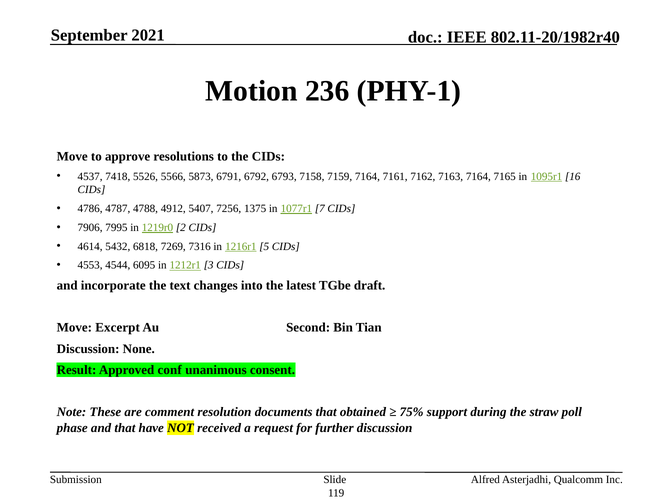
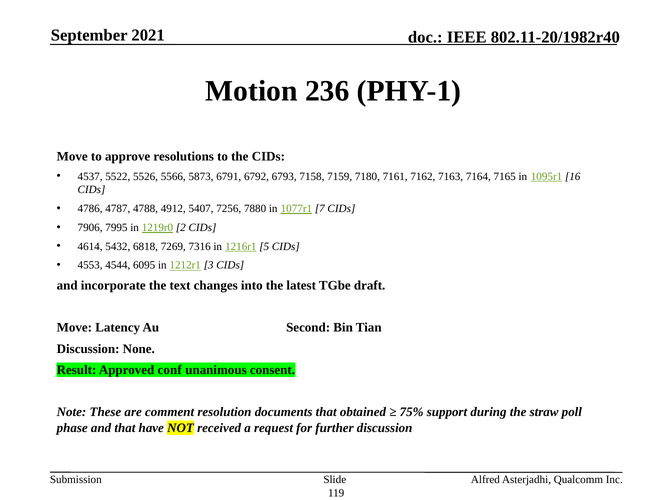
7418: 7418 -> 5522 (118, 176)
7159 7164: 7164 -> 7180 (367, 176)
1375: 1375 -> 7880 (255, 209)
Excerpt: Excerpt -> Latency (118, 328)
